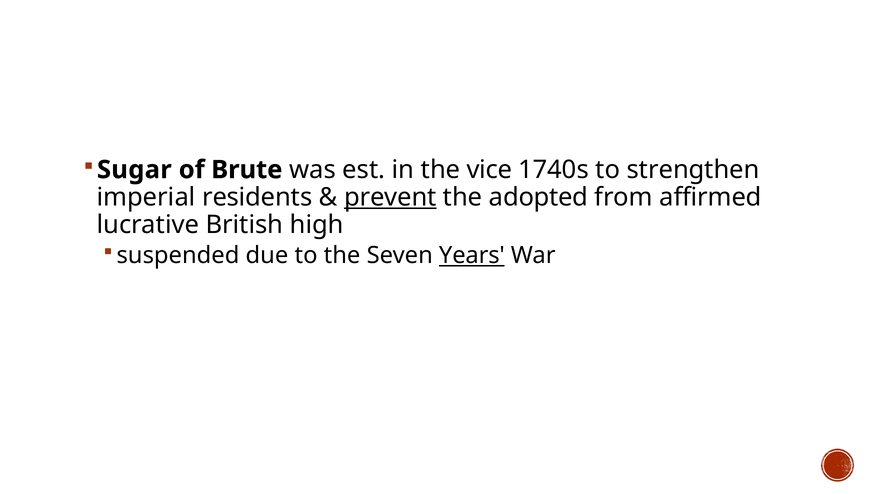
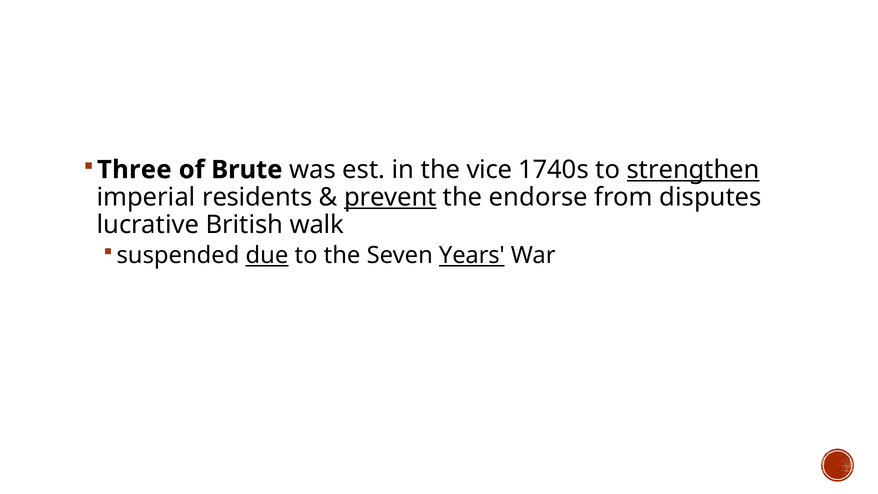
Sugar: Sugar -> Three (134, 170)
strengthen underline: none -> present (693, 170)
adopted: adopted -> endorse (538, 197)
affirmed: affirmed -> disputes (710, 197)
high: high -> walk (317, 225)
due underline: none -> present (267, 255)
